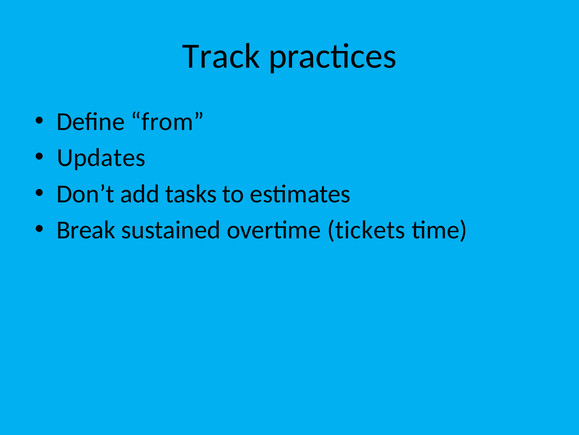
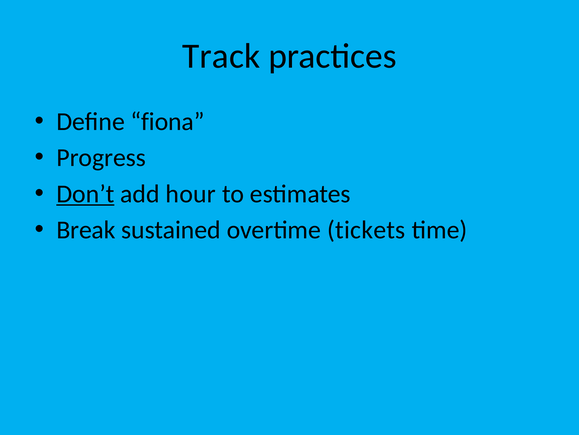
from: from -> fiona (168, 121)
Updates: Updates -> Progress (101, 158)
Don’t underline: none -> present (85, 194)
tasks: tasks -> hour (191, 194)
